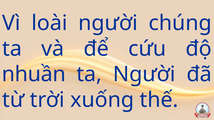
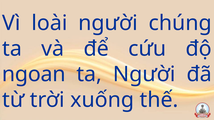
nhuần: nhuần -> ngoan (34, 75)
